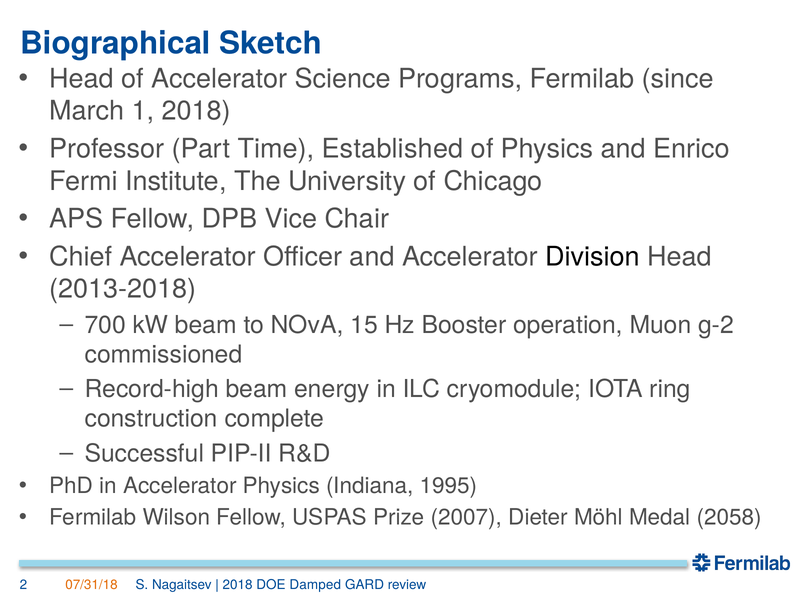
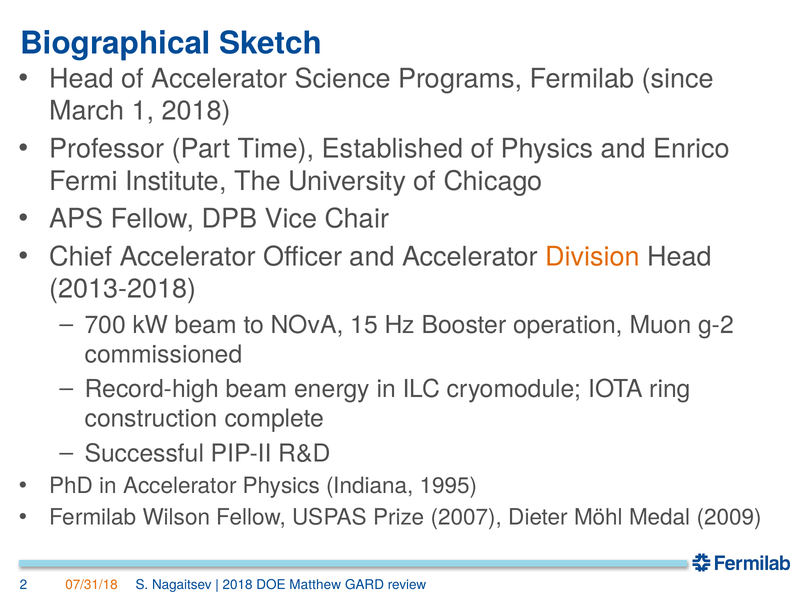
Division colour: black -> orange (593, 257)
2058: 2058 -> 2009 (729, 518)
Damped: Damped -> Matthew (315, 585)
